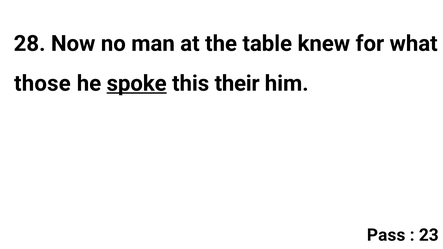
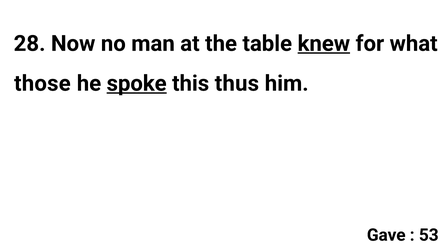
knew underline: none -> present (324, 44)
their: their -> thus (237, 83)
Pass: Pass -> Gave (386, 235)
23: 23 -> 53 (429, 235)
